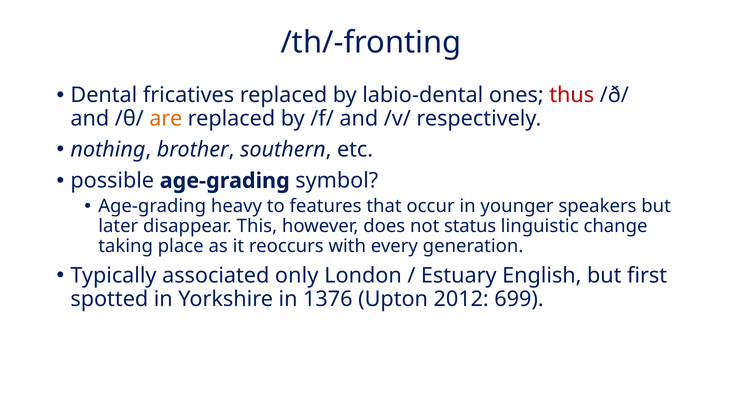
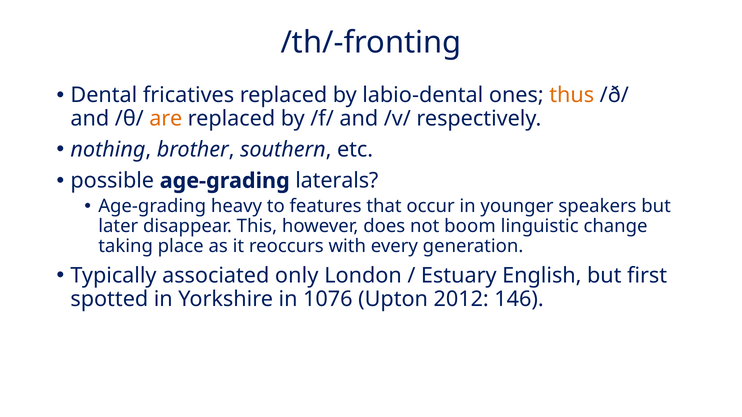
thus colour: red -> orange (572, 95)
symbol: symbol -> laterals (337, 181)
status: status -> boom (470, 227)
1376: 1376 -> 1076 (328, 299)
699: 699 -> 146 (519, 299)
